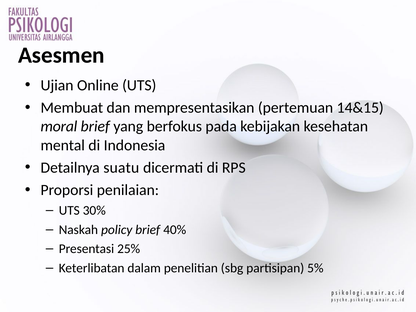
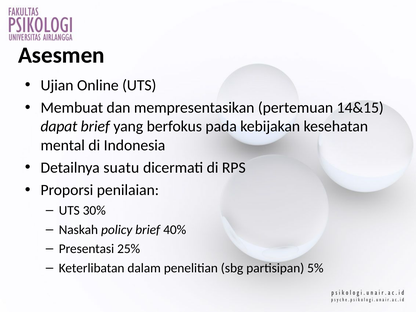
moral: moral -> dapat (59, 127)
